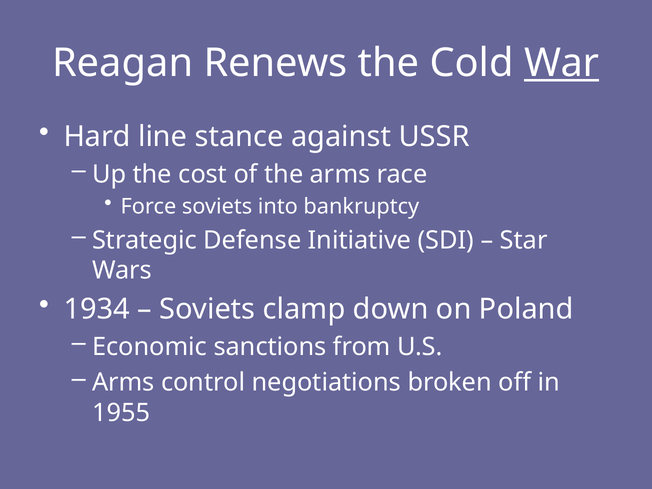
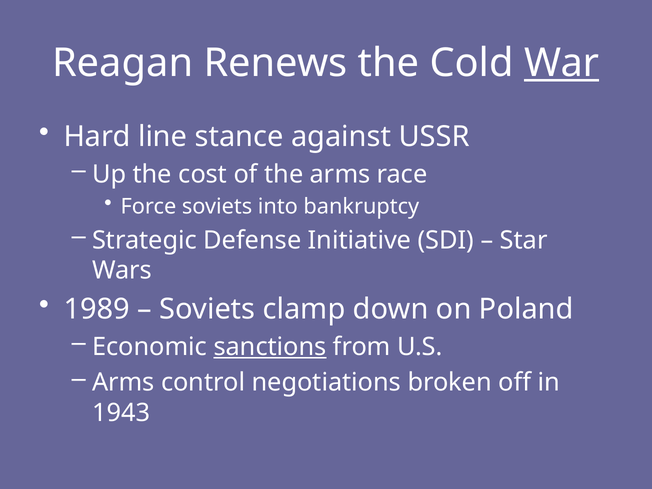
1934: 1934 -> 1989 (97, 309)
sanctions underline: none -> present (270, 347)
1955: 1955 -> 1943 (121, 413)
